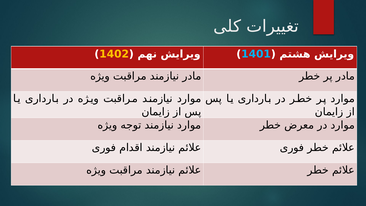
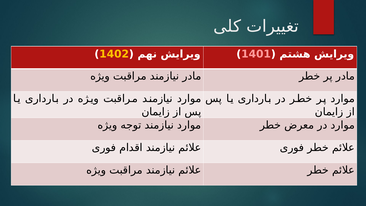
1401 colour: light blue -> pink (256, 54)
